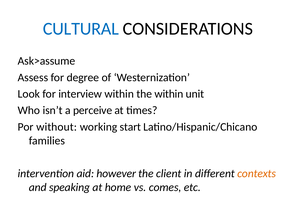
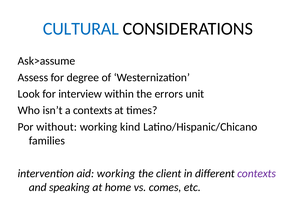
the within: within -> errors (169, 94)
a perceive: perceive -> contexts (93, 110)
start: start -> kind (130, 127)
aid however: however -> working (116, 174)
contexts colour: orange -> purple (257, 174)
